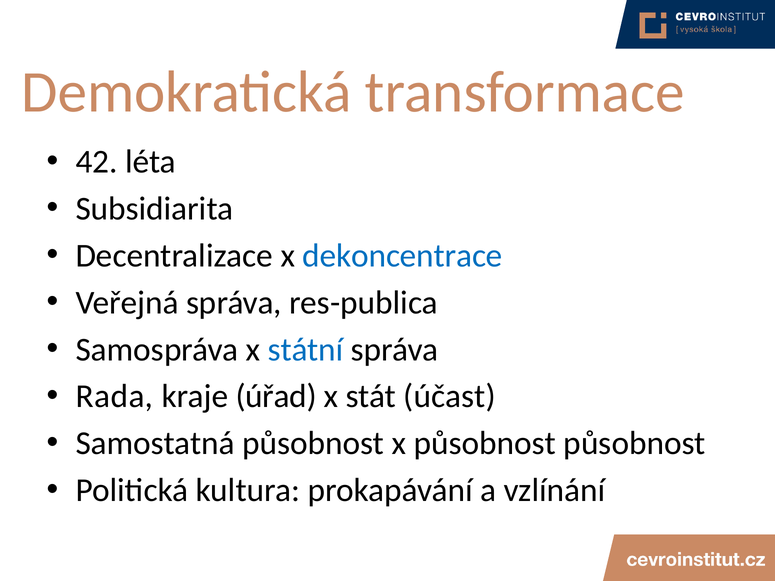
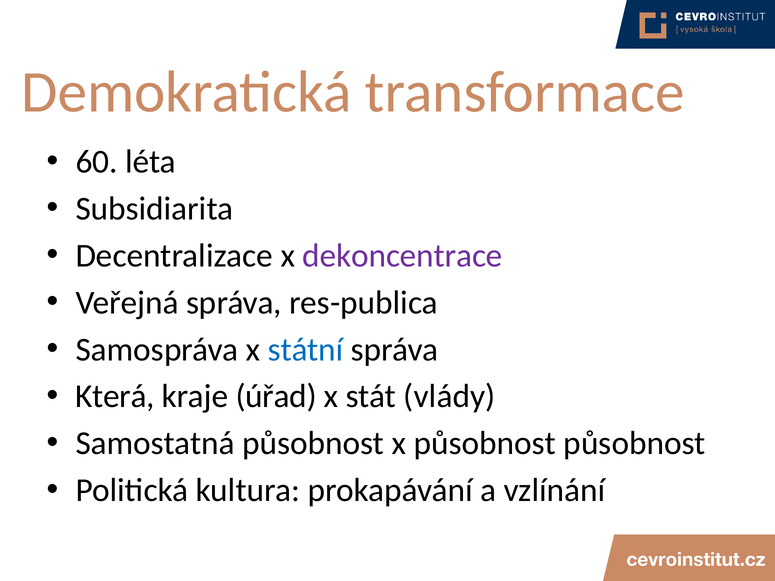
42: 42 -> 60 (97, 162)
dekoncentrace colour: blue -> purple (403, 256)
Rada: Rada -> Která (115, 397)
účast: účast -> vlády (449, 397)
